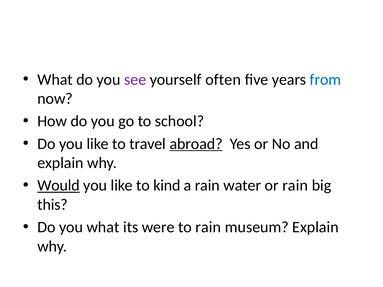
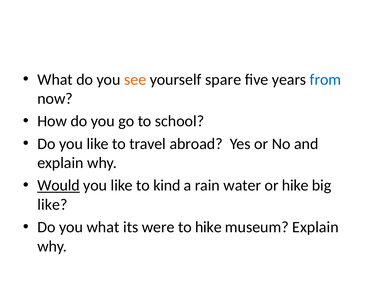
see colour: purple -> orange (135, 80)
often: often -> spare (223, 80)
abroad underline: present -> none (196, 144)
or rain: rain -> hike (295, 186)
this: this -> like (52, 205)
to rain: rain -> hike (208, 227)
